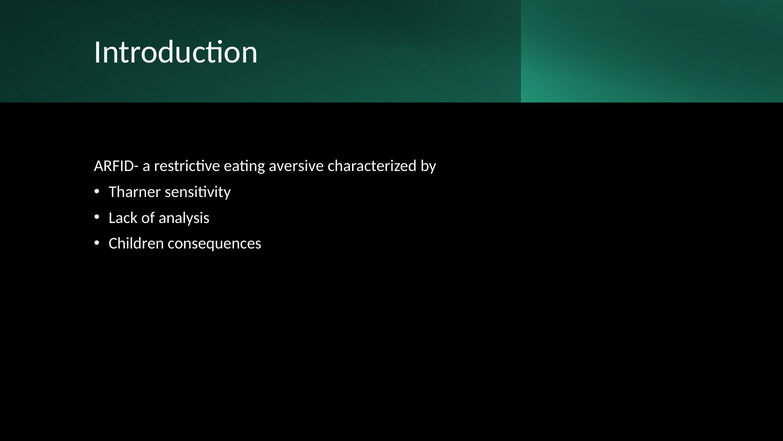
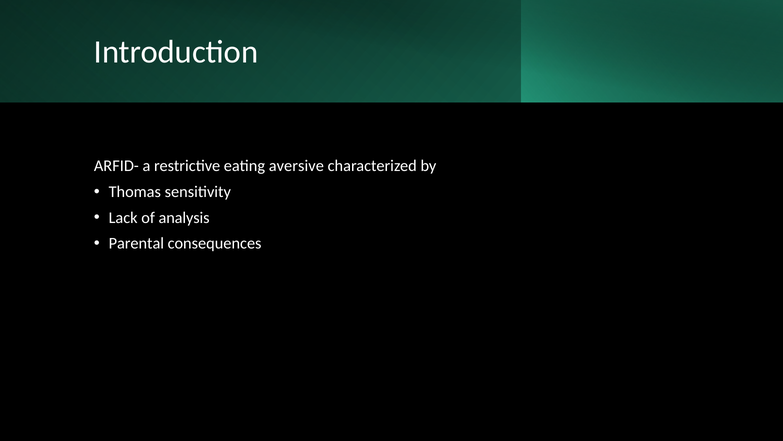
Tharner: Tharner -> Thomas (135, 192)
Children: Children -> Parental (136, 243)
